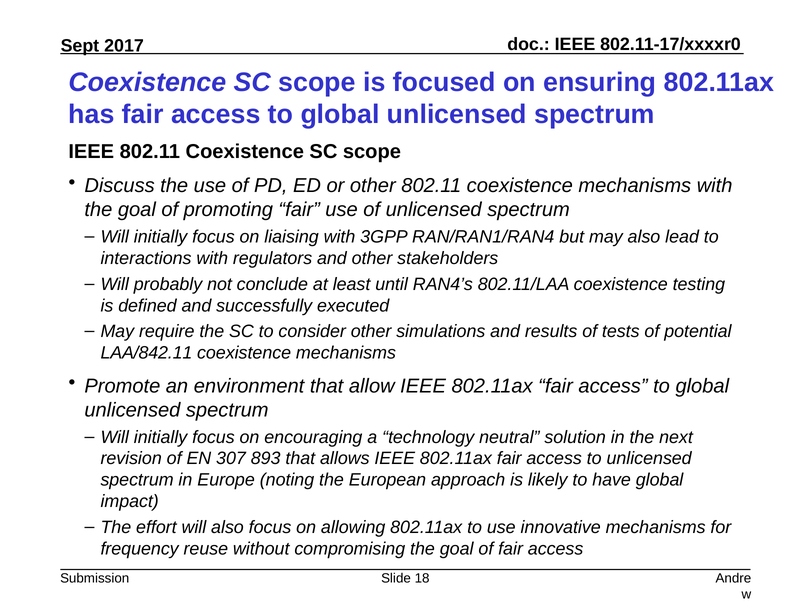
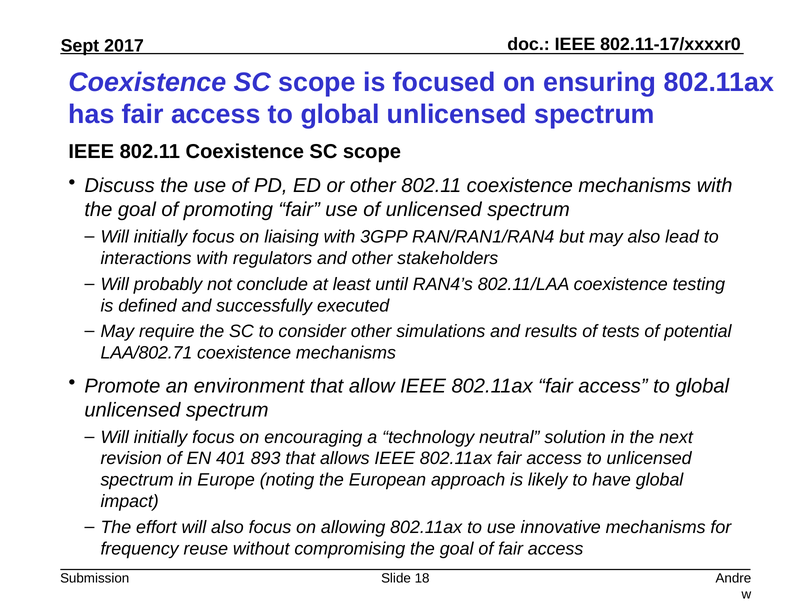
LAA/842.11: LAA/842.11 -> LAA/802.71 (146, 353)
307: 307 -> 401 (231, 459)
